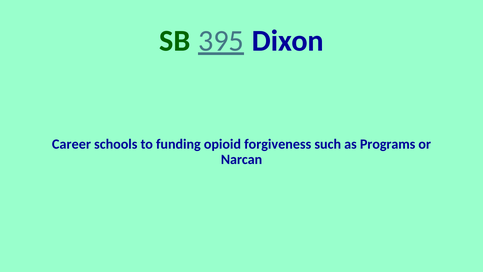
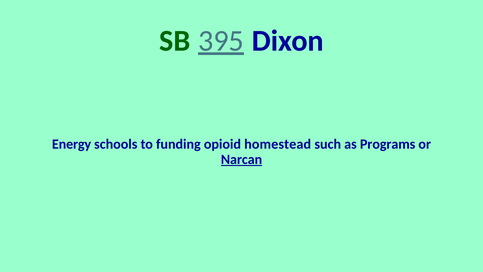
Career: Career -> Energy (72, 144)
forgiveness: forgiveness -> homestead (278, 144)
Narcan underline: none -> present (242, 159)
